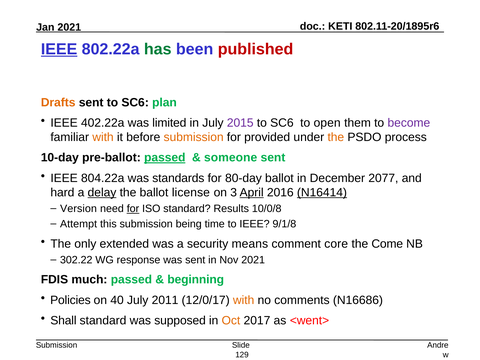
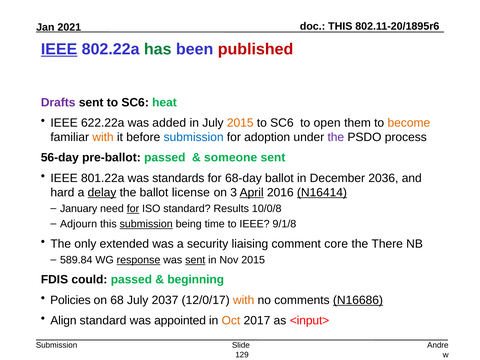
KETI: KETI -> THIS (340, 26)
Drafts colour: orange -> purple (58, 102)
plan: plan -> heat (164, 102)
402.22a: 402.22a -> 622.22a (103, 123)
limited: limited -> added (169, 123)
2015 colour: purple -> orange (240, 123)
become colour: purple -> orange (409, 123)
submission colour: orange -> blue (194, 137)
provided: provided -> adoption (267, 137)
the colour: orange -> purple (336, 137)
10-day: 10-day -> 56-day (60, 158)
passed underline: present -> none (165, 158)
804.22a: 804.22a -> 801.22a (103, 178)
80-day: 80-day -> 68-day (243, 178)
2077: 2077 -> 2036 (383, 178)
Version: Version -> January (79, 209)
Attempt: Attempt -> Adjourn (79, 224)
submission underline: none -> present (146, 224)
means: means -> liaising (250, 244)
Come: Come -> There (387, 244)
302.22: 302.22 -> 589.84 (76, 260)
response underline: none -> present (139, 260)
sent underline: none -> present (195, 260)
Nov 2021: 2021 -> 2015 (253, 260)
much: much -> could (89, 280)
40: 40 -> 68 (117, 300)
2011: 2011 -> 2037 (165, 300)
N16686 underline: none -> present (358, 300)
Shall: Shall -> Align (63, 320)
supposed: supposed -> appointed (180, 320)
<went>: <went> -> <input> (310, 320)
